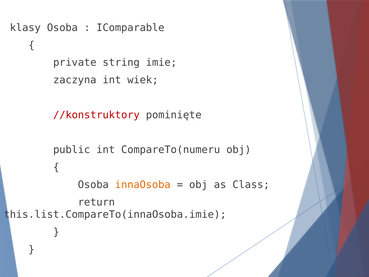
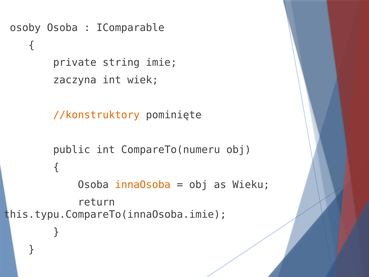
klasy: klasy -> osoby (25, 28)
//konstruktory colour: red -> orange (96, 115)
Class: Class -> Wieku (251, 185)
this.list.CompareTo(innaOsoba.imie: this.list.CompareTo(innaOsoba.imie -> this.typu.CompareTo(innaOsoba.imie (115, 214)
